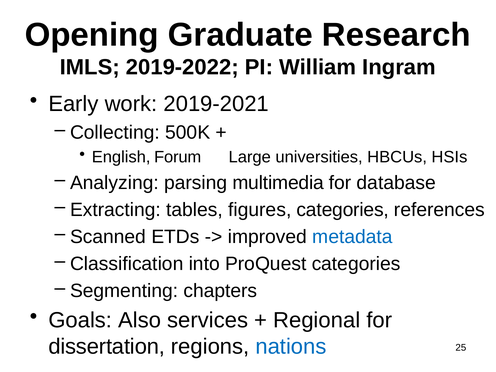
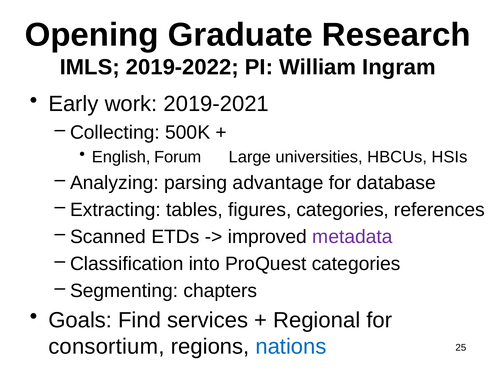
multimedia: multimedia -> advantage (278, 183)
metadata colour: blue -> purple (352, 237)
Also: Also -> Find (140, 320)
dissertation: dissertation -> consortium (106, 347)
